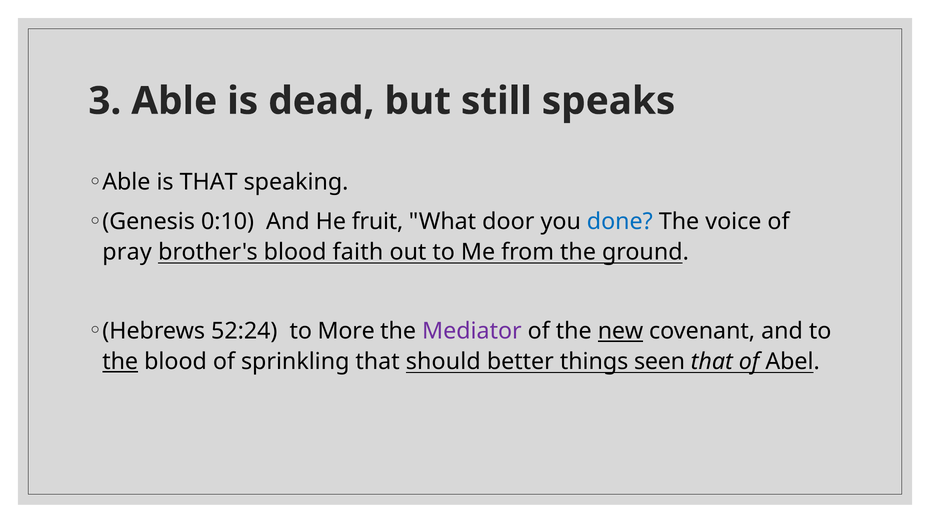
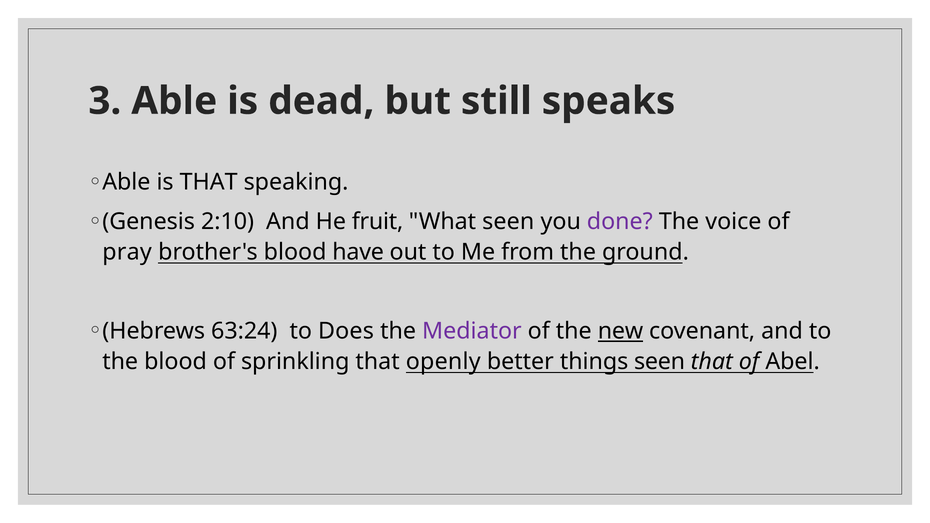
0:10: 0:10 -> 2:10 (228, 222)
What door: door -> seen (508, 222)
done colour: blue -> purple (620, 222)
faith: faith -> have (358, 252)
52:24: 52:24 -> 63:24 (244, 331)
More: More -> Does (346, 331)
the underline: present -> none (120, 362)
should: should -> openly (443, 362)
